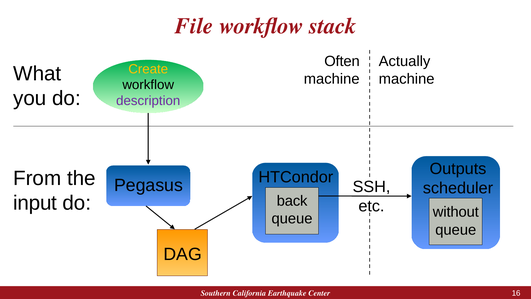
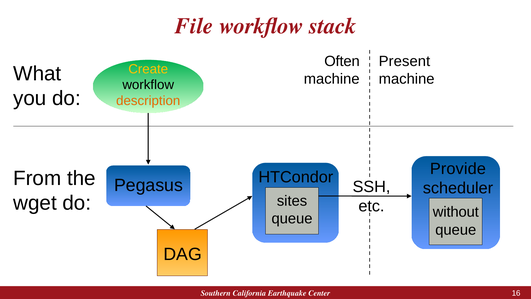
Actually: Actually -> Present (404, 61)
description colour: purple -> orange (148, 101)
Outputs: Outputs -> Provide (458, 168)
input: input -> wget (35, 203)
back: back -> sites (292, 201)
